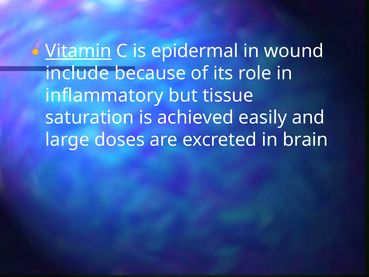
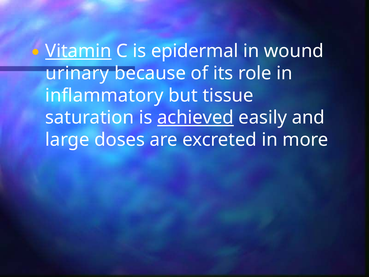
include: include -> urinary (77, 73)
achieved underline: none -> present (195, 118)
brain: brain -> more (305, 140)
